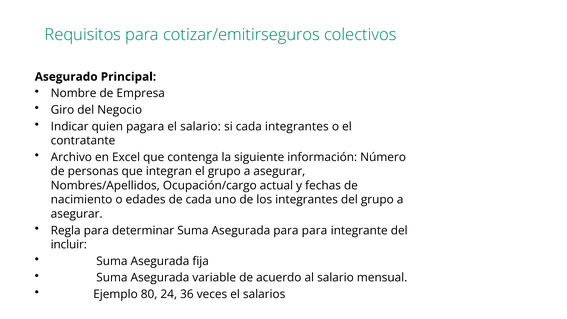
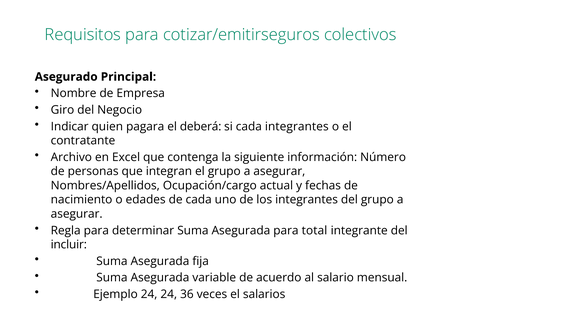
el salario: salario -> deberá (201, 126)
para para: para -> total (315, 230)
Ejemplo 80: 80 -> 24 (149, 294)
